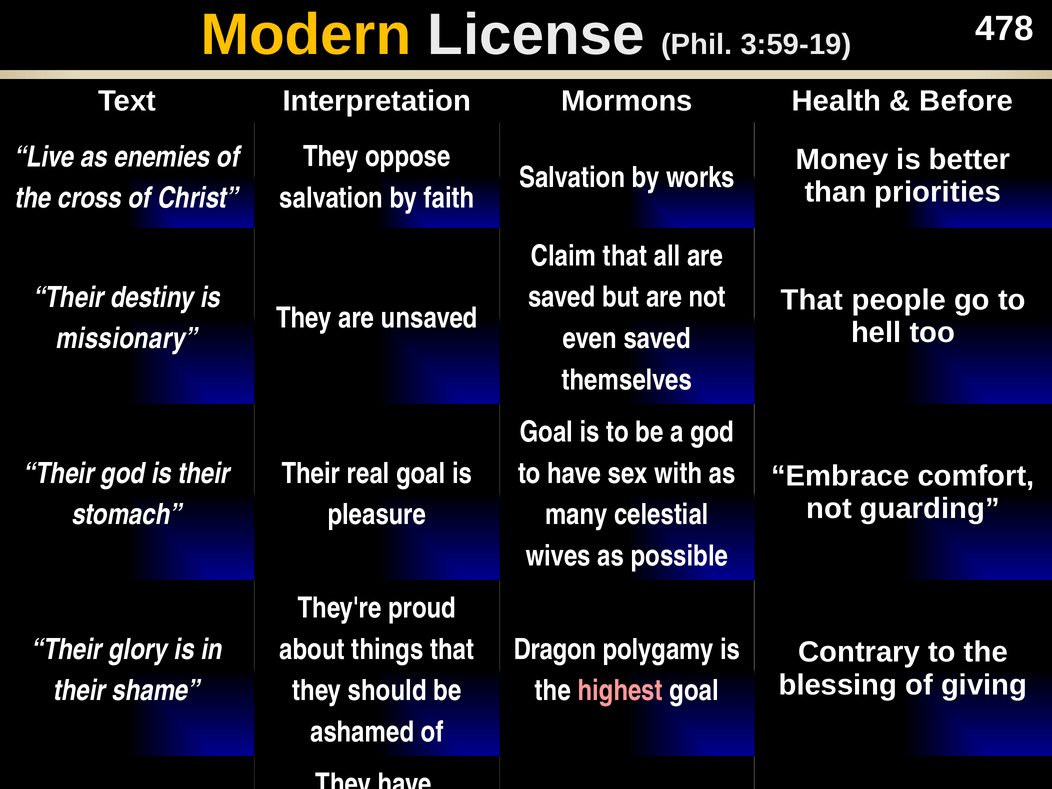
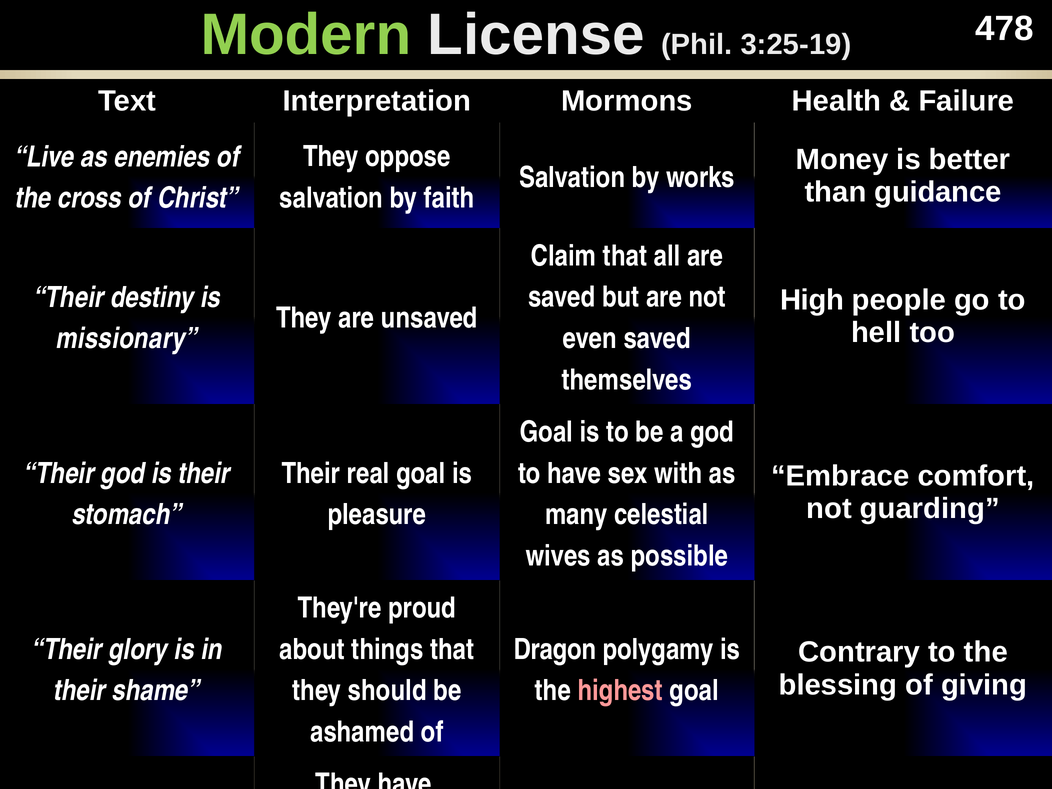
Modern colour: yellow -> light green (306, 35)
3:59-19: 3:59-19 -> 3:25-19 (796, 44)
Before: Before -> Failure (966, 101)
than priorities: priorities -> guidance (938, 192)
That: That -> High (812, 300)
